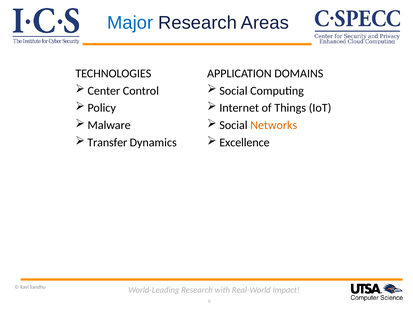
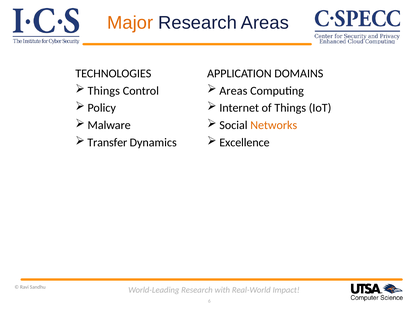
Major colour: blue -> orange (130, 23)
Center: Center -> Things (104, 91)
Social: Social -> Areas (233, 91)
